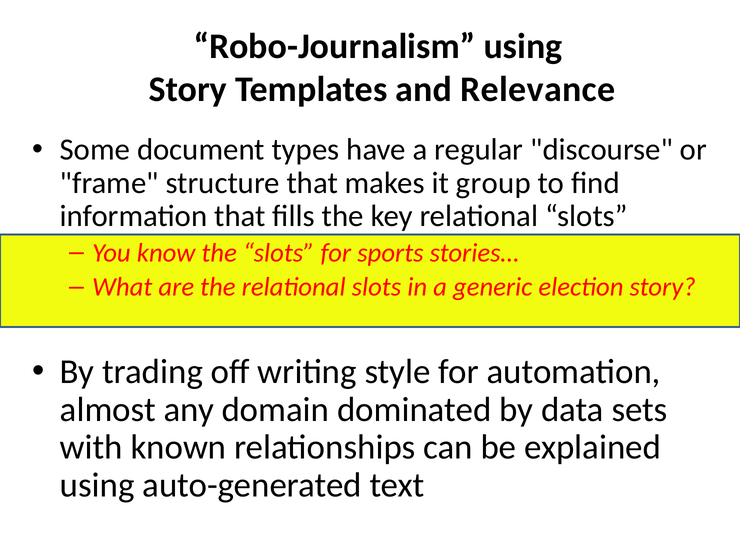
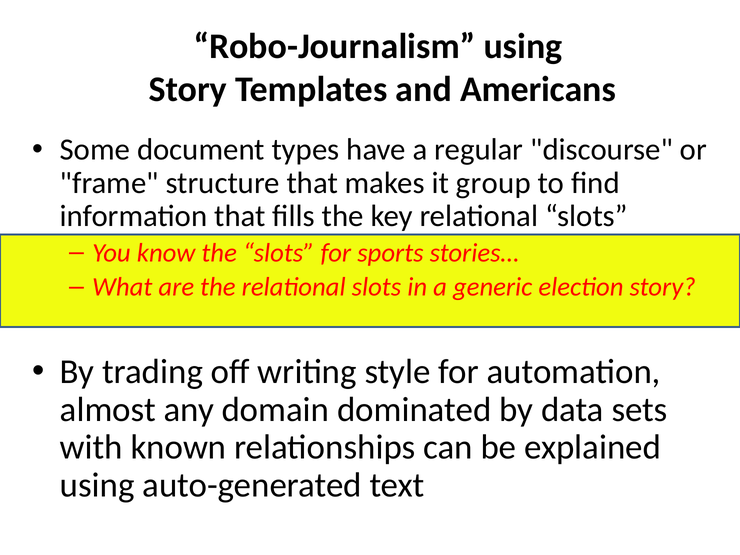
Relevance: Relevance -> Americans (538, 89)
